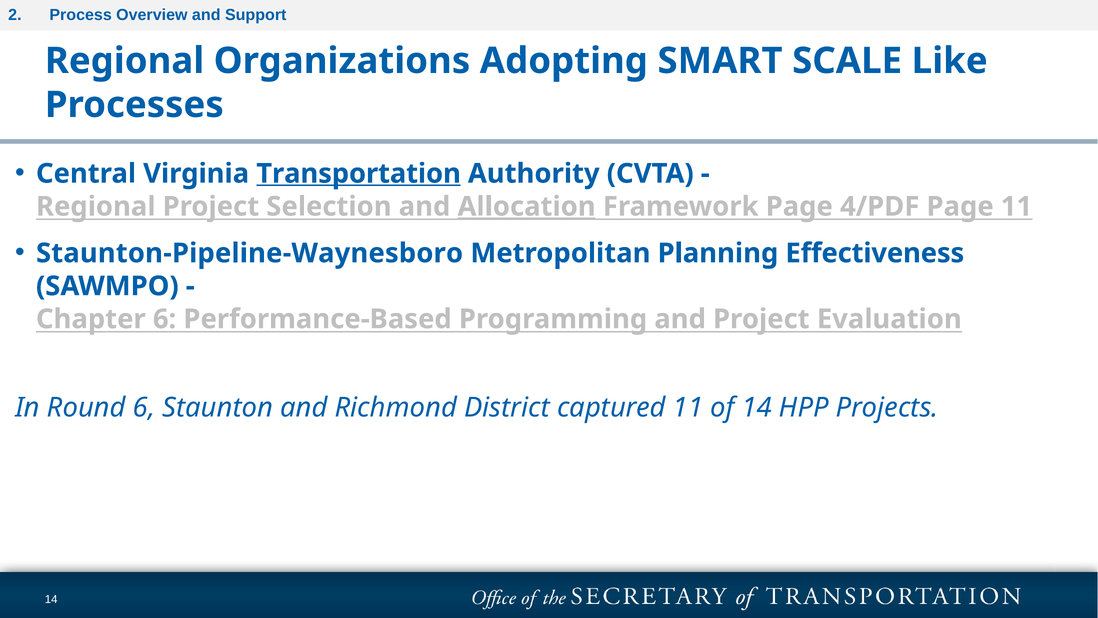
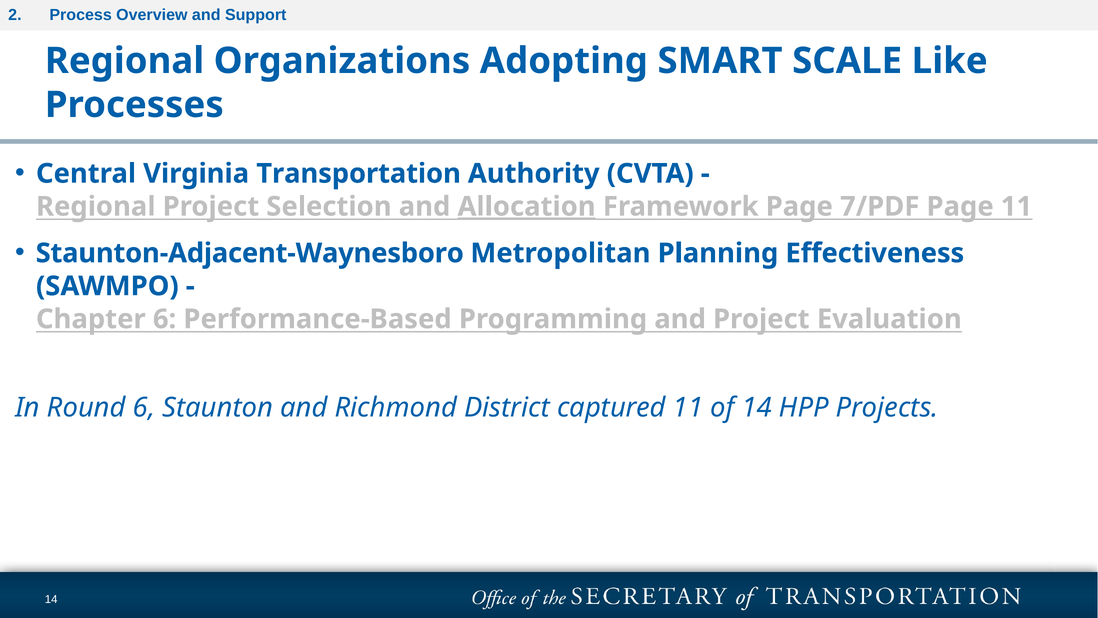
Transportation underline: present -> none (359, 174)
4/PDF: 4/PDF -> 7/PDF (880, 206)
Staunton-Pipeline-Waynesboro: Staunton-Pipeline-Waynesboro -> Staunton-Adjacent-Waynesboro (250, 253)
